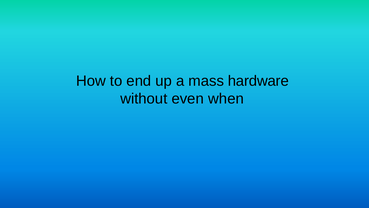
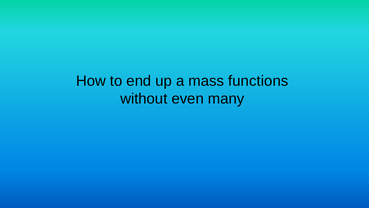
hardware: hardware -> functions (258, 81)
when: when -> many (226, 99)
